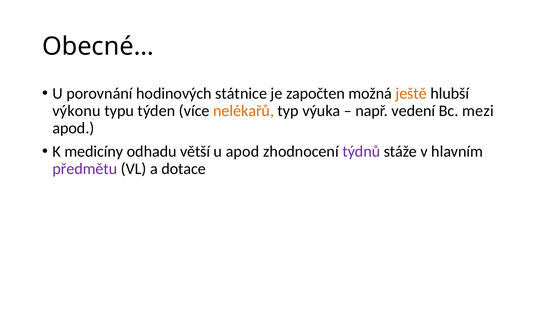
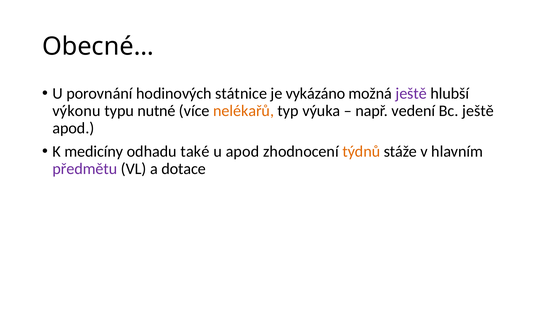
započten: započten -> vykázáno (315, 93)
ještě colour: orange -> purple (411, 93)
týden: týden -> nutné (157, 111)
Bc mezi: mezi -> ještě (478, 111)
větší: větší -> také (195, 151)
týdnů colour: purple -> orange (361, 151)
